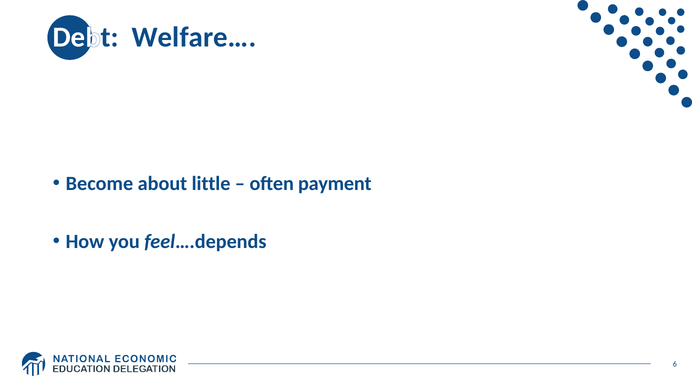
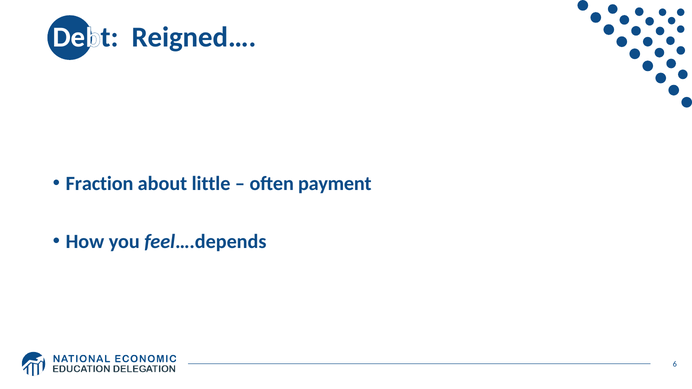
Welfare…: Welfare… -> Reigned… (194, 37)
Become: Become -> Fraction (100, 183)
